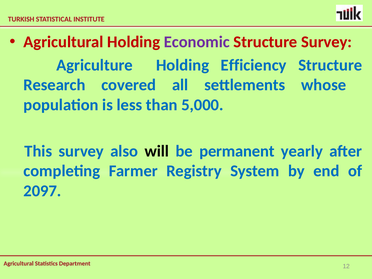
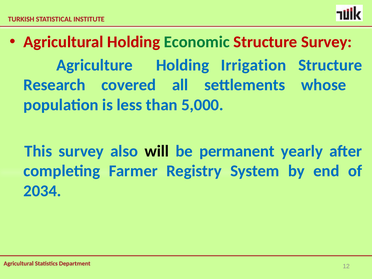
Economic colour: purple -> green (197, 42)
Efficiency: Efficiency -> Irrigation (254, 65)
2097: 2097 -> 2034 (42, 191)
